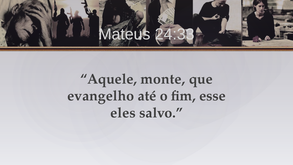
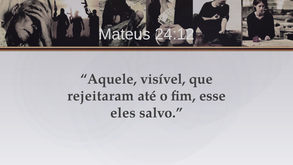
24:33: 24:33 -> 24:12 (175, 34)
monte: monte -> visível (163, 79)
evangelho: evangelho -> rejeitaram (101, 96)
